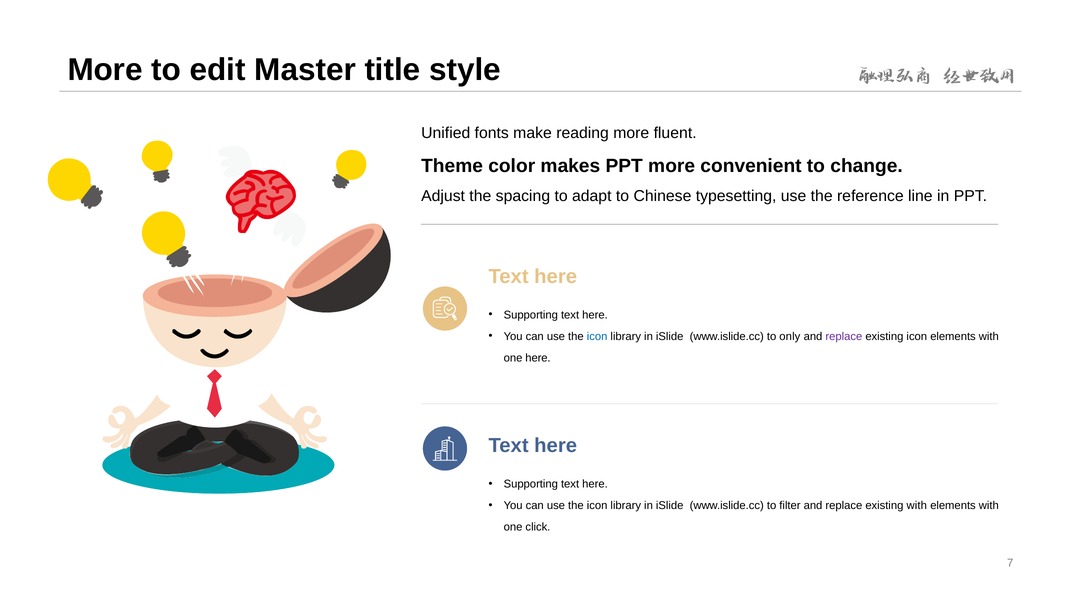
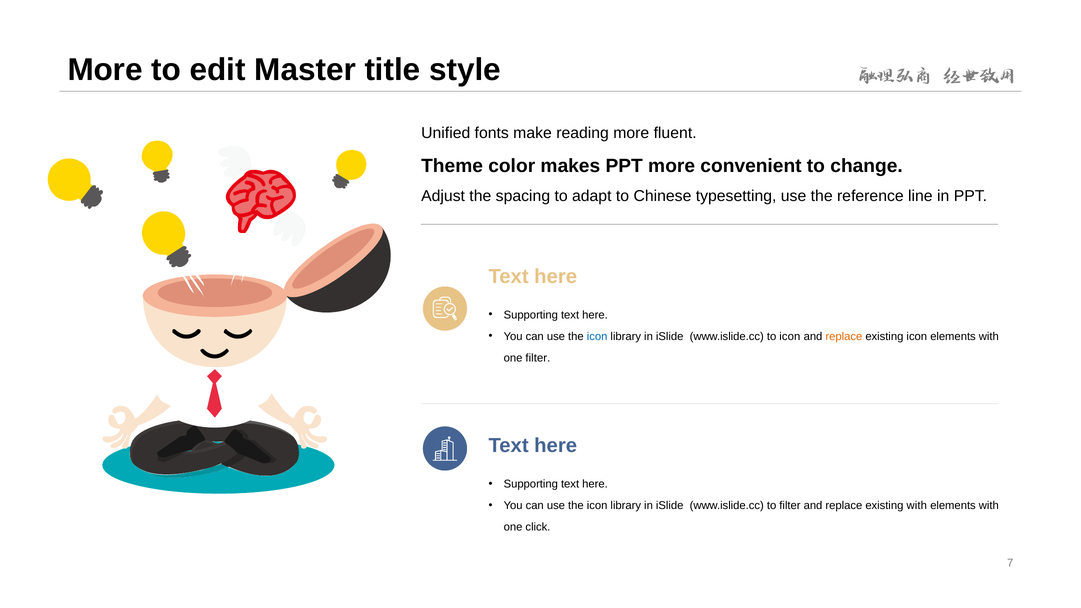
to only: only -> icon (790, 336)
replace colour: purple -> orange (844, 336)
one here: here -> filter (538, 358)
